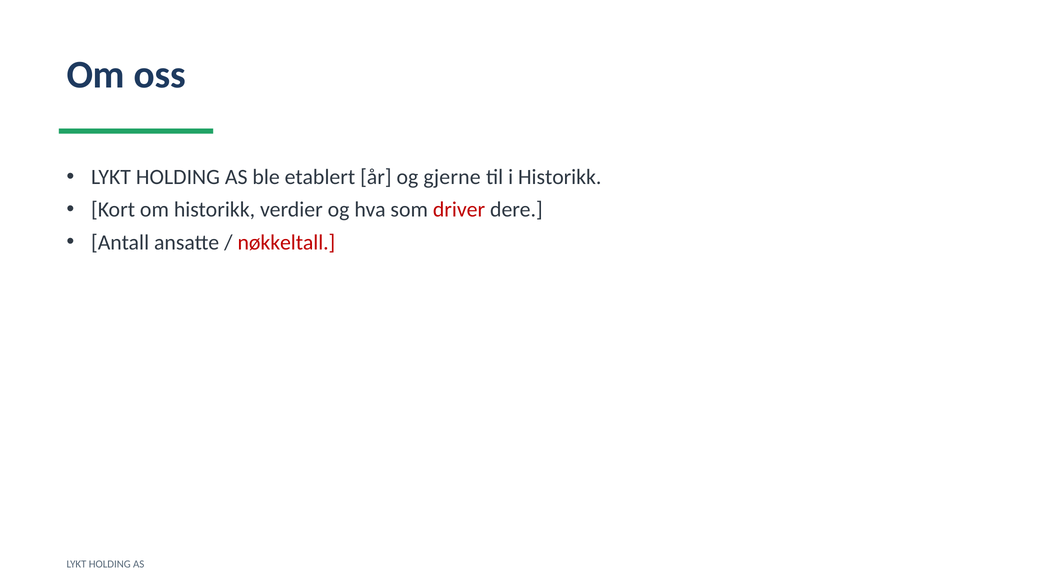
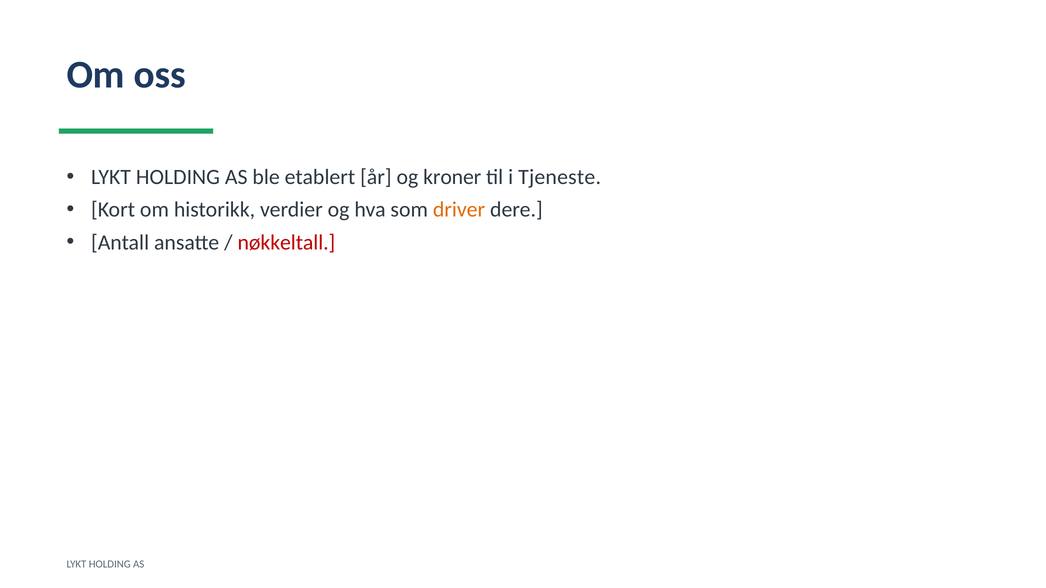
gjerne: gjerne -> kroner (452, 177)
i Historikk: Historikk -> Tjeneste (560, 177)
driver colour: red -> orange (459, 210)
